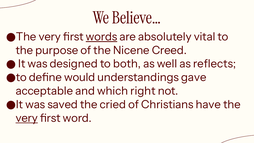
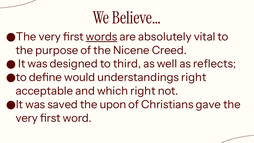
both: both -> third (127, 64)
understandings gave: gave -> right (194, 77)
cried: cried -> upon (113, 104)
have: have -> gave (208, 104)
very underline: present -> none (27, 118)
